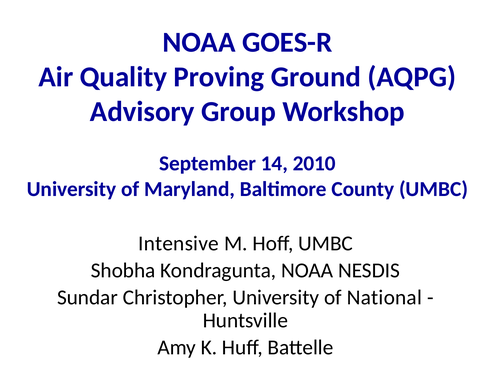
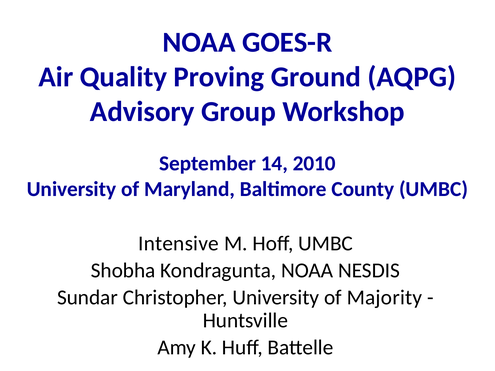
National: National -> Majority (384, 298)
